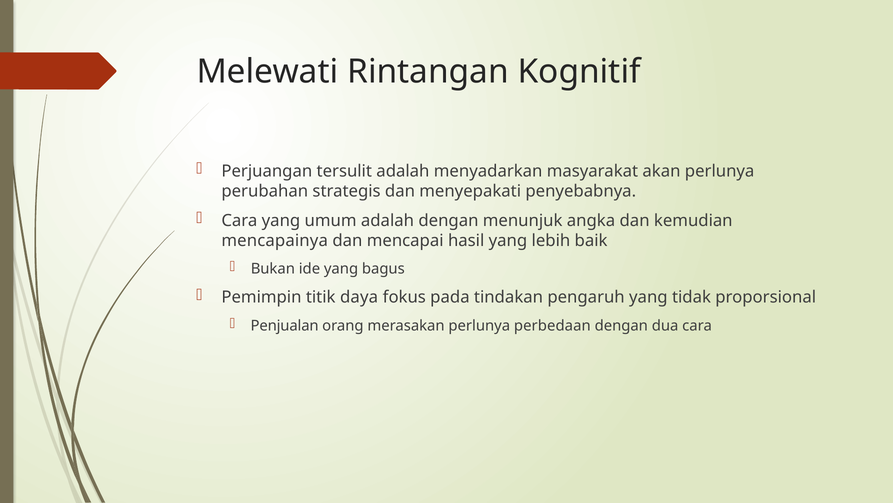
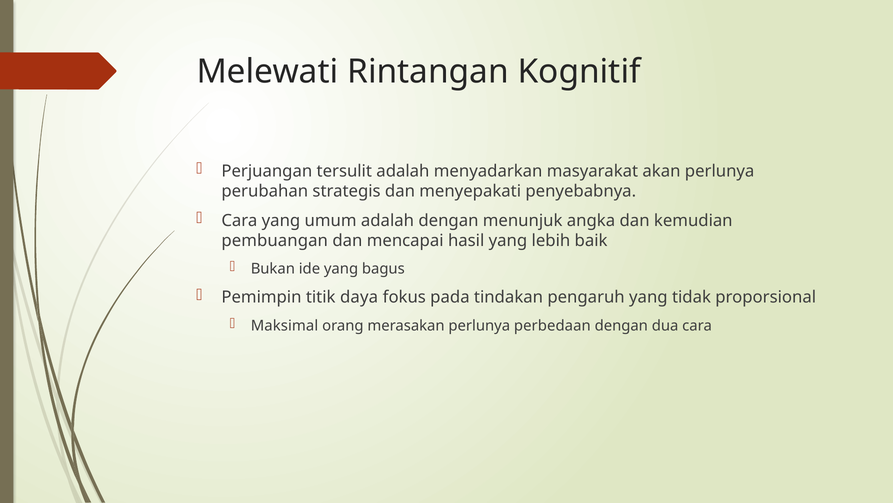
mencapainya: mencapainya -> pembuangan (275, 240)
Penjualan: Penjualan -> Maksimal (284, 325)
